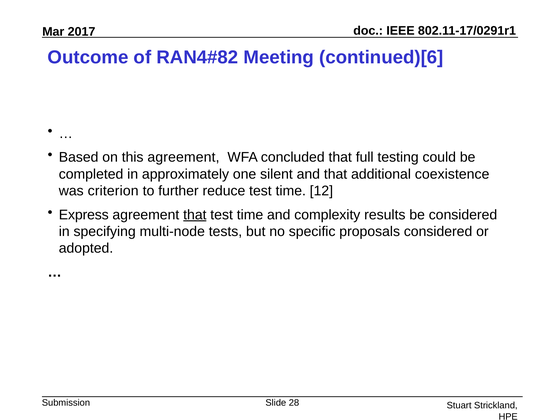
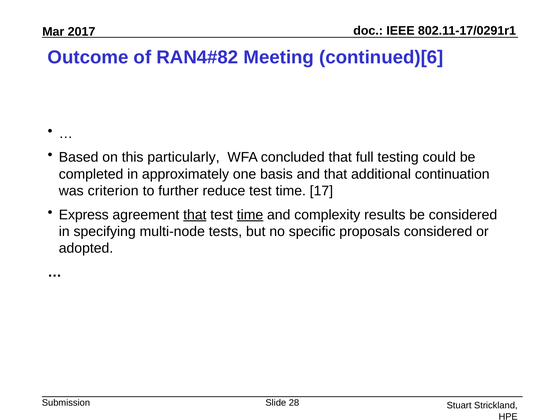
this agreement: agreement -> particularly (184, 157)
silent: silent -> basis (276, 174)
coexistence: coexistence -> continuation (452, 174)
12: 12 -> 17 (321, 191)
time underline: none -> present (250, 215)
